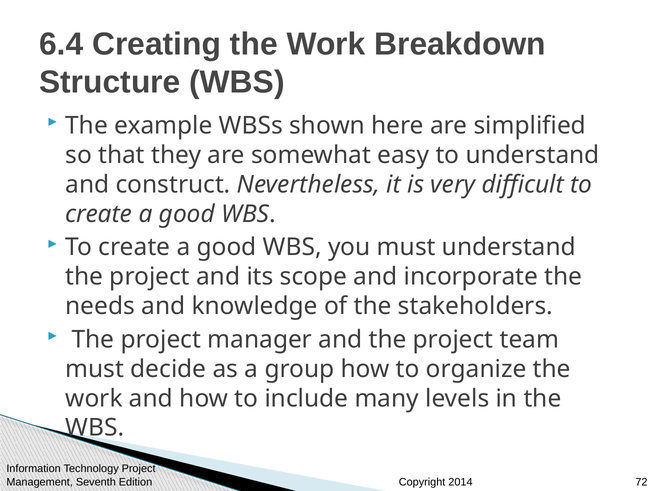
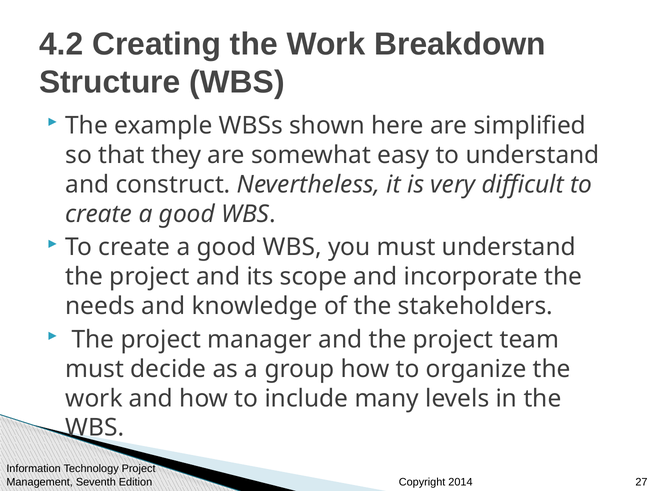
6.4: 6.4 -> 4.2 (61, 44)
72: 72 -> 27 (642, 481)
